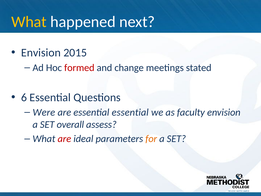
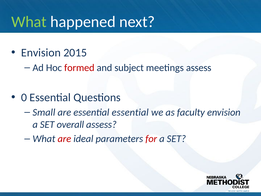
What colour: yellow -> light green (29, 22)
change: change -> subject (129, 68)
meetings stated: stated -> assess (199, 68)
6: 6 -> 0 (24, 97)
Were: Were -> Small (44, 112)
for colour: orange -> red (151, 139)
